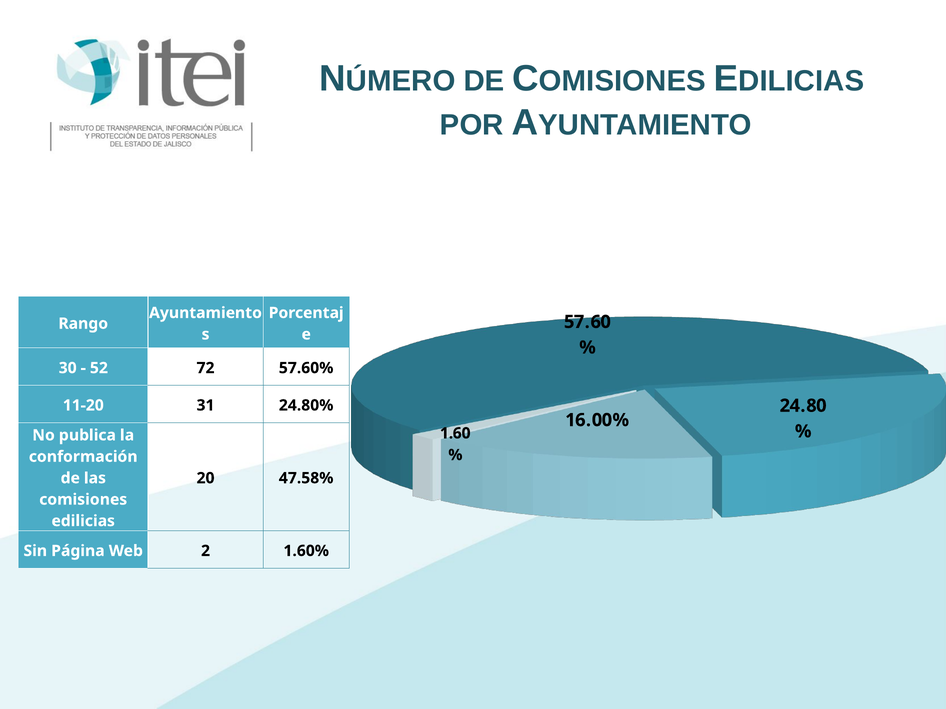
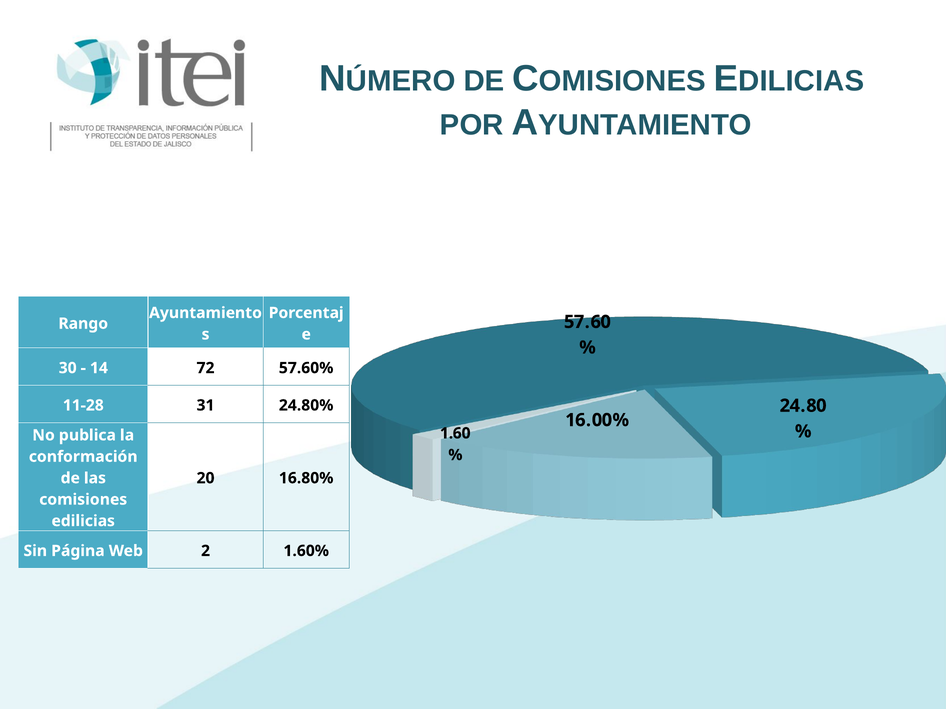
52: 52 -> 14 (99, 368)
11-20: 11-20 -> 11-28 (83, 406)
47.58%: 47.58% -> 16.80% (306, 478)
